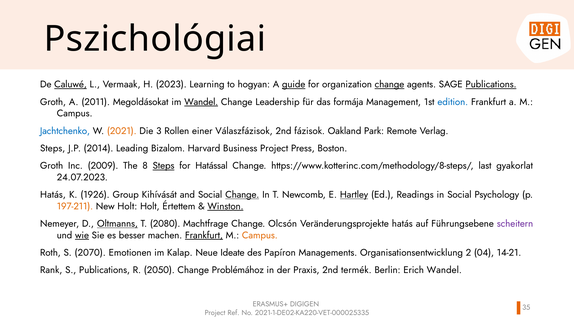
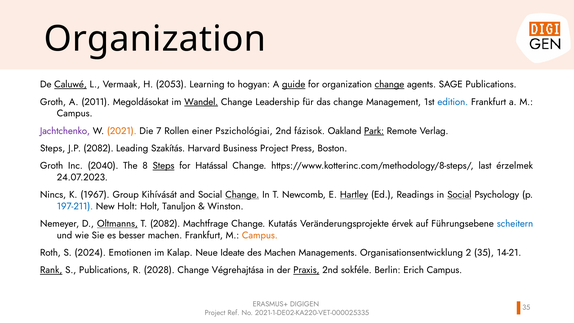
Pszichológiai: Pszichológiai -> Organization (155, 39)
2023: 2023 -> 2053 (171, 84)
Publications underline: present -> none (491, 84)
das formája: formája -> change (348, 102)
Jachtchenko colour: blue -> purple (65, 131)
3: 3 -> 7 (159, 131)
Válaszfázisok: Válaszfázisok -> Pszichológiai (244, 131)
Park underline: none -> present (374, 131)
J.P 2014: 2014 -> 2082 (99, 148)
Bizalom: Bizalom -> Szakítás (168, 148)
2009: 2009 -> 2040 (103, 166)
gyakorlat: gyakorlat -> érzelmek (515, 166)
Hatás: Hatás -> Nincs (53, 195)
1926: 1926 -> 1967 (95, 195)
Social underline: none -> present (459, 195)
197-211 colour: orange -> blue (75, 206)
Értettem: Értettem -> Tanuljon (179, 206)
Winston underline: present -> none (225, 206)
T 2080: 2080 -> 2082 (165, 224)
Olcsón: Olcsón -> Kutatás (283, 224)
Veränderungsprojekte hatás: hatás -> érvek (402, 224)
scheitern colour: purple -> blue (515, 224)
wie underline: present -> none (82, 235)
Frankfurt underline: present -> none (204, 235)
2070: 2070 -> 2024 (90, 253)
des Papíron: Papíron -> Machen (280, 253)
2 04: 04 -> 35 (484, 253)
Rank underline: none -> present (51, 270)
2050: 2050 -> 2028 (159, 270)
Problémához: Problémához -> Végrehajtása (238, 270)
Praxis underline: none -> present (306, 270)
termék: termék -> sokféle (356, 270)
Erich Wandel: Wandel -> Campus (444, 270)
